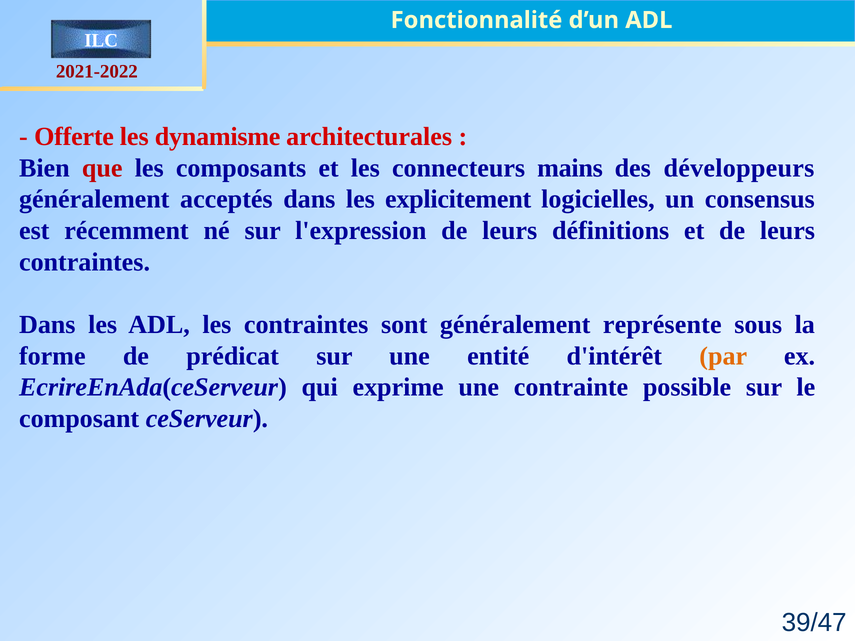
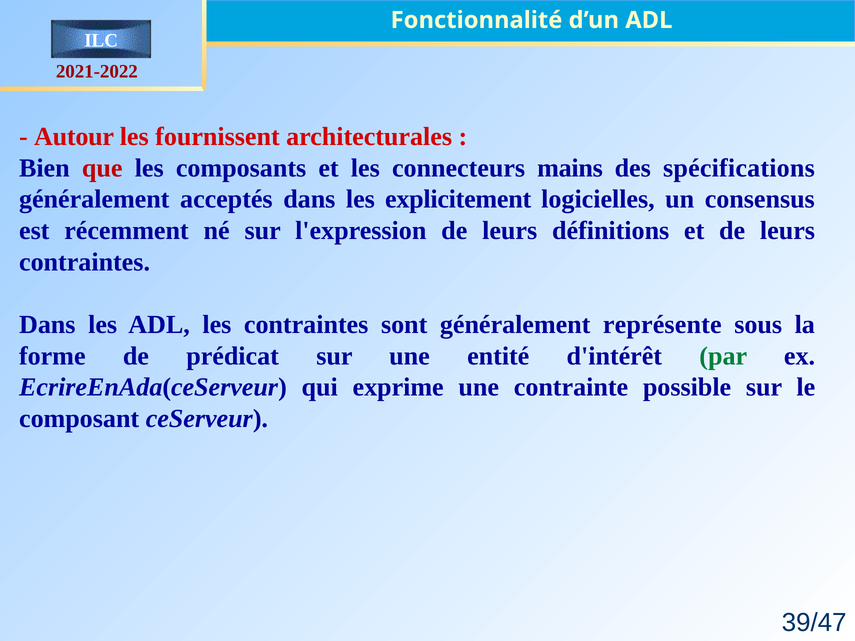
Offerte: Offerte -> Autour (74, 137)
dynamisme: dynamisme -> fournissent (217, 137)
développeurs: développeurs -> spécifications (739, 168)
par colour: orange -> green (723, 356)
